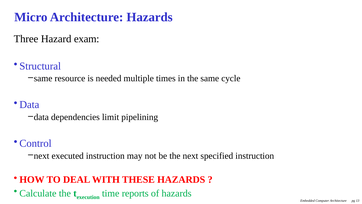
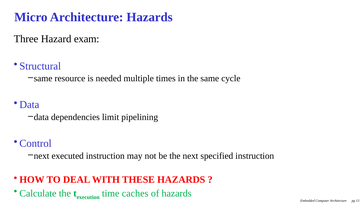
reports: reports -> caches (135, 193)
